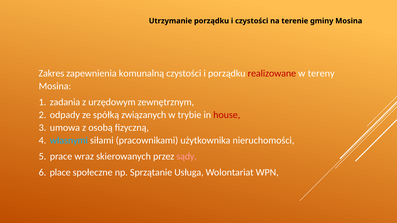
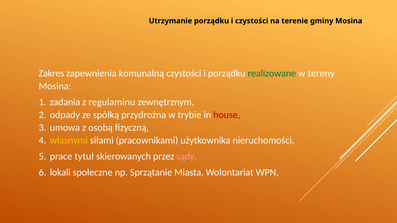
realizowane colour: red -> green (272, 73)
urzędowym: urzędowym -> regulaminu (112, 102)
związanych: związanych -> przydrożna (144, 115)
własnymi colour: light blue -> yellow (69, 140)
wraz: wraz -> tytuł (84, 157)
place: place -> lokali (60, 173)
Usługa: Usługa -> Miasta (189, 173)
